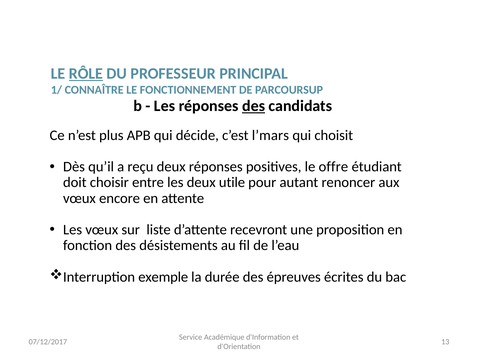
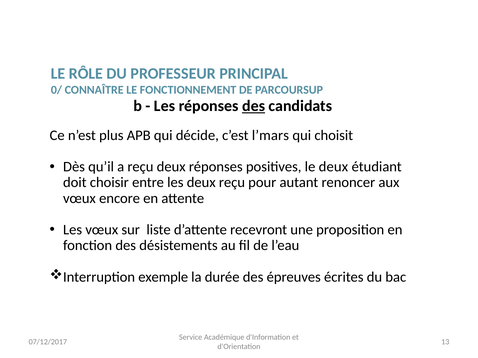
RÔLE underline: present -> none (86, 74)
1/: 1/ -> 0/ (56, 90)
le offre: offre -> deux (333, 167)
deux utile: utile -> reçu (232, 183)
